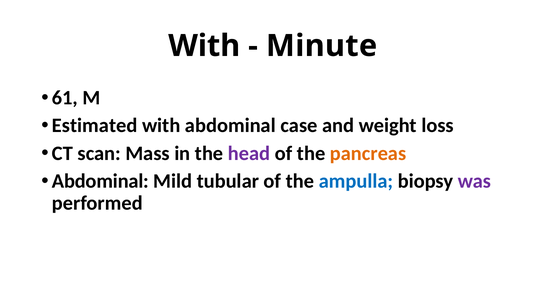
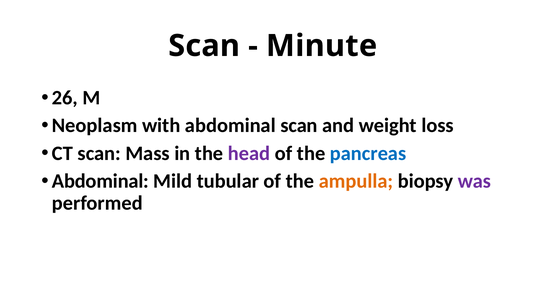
With: With -> Scan (204, 46)
61: 61 -> 26 (65, 98)
Estimated: Estimated -> Neoplasm (95, 126)
abdominal case: case -> scan (299, 126)
pancreas colour: orange -> blue (368, 153)
ampulla colour: blue -> orange (356, 181)
